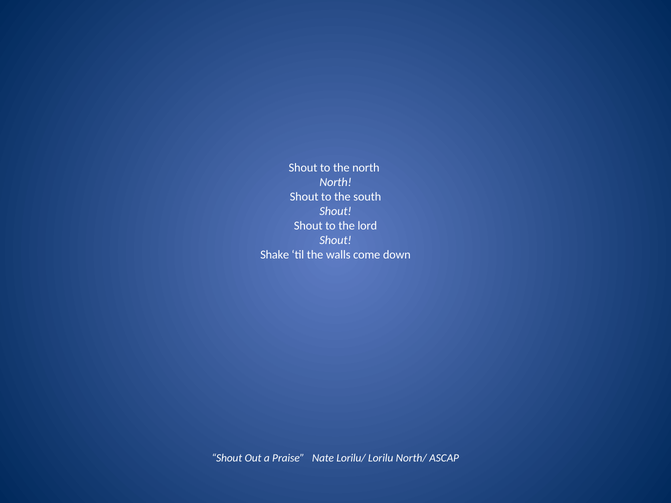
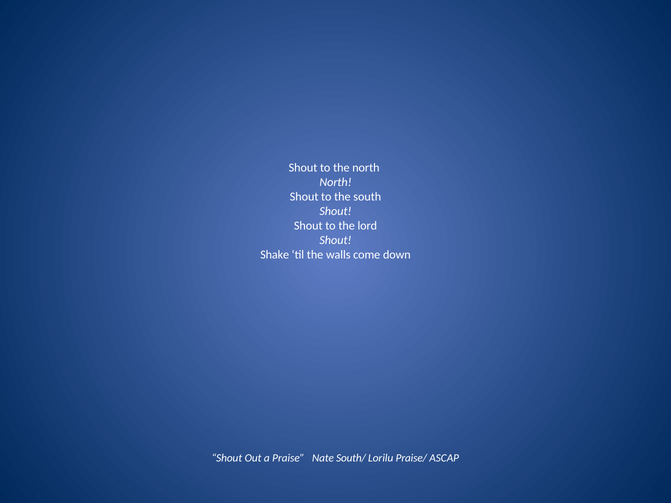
Lorilu/: Lorilu/ -> South/ (351, 458)
North/: North/ -> Praise/ (411, 458)
